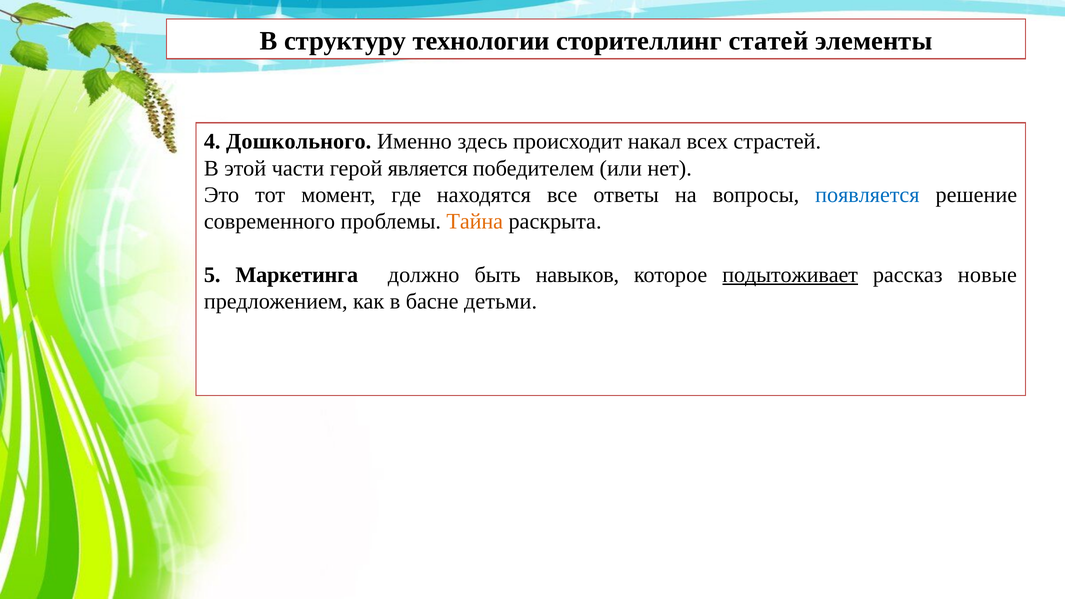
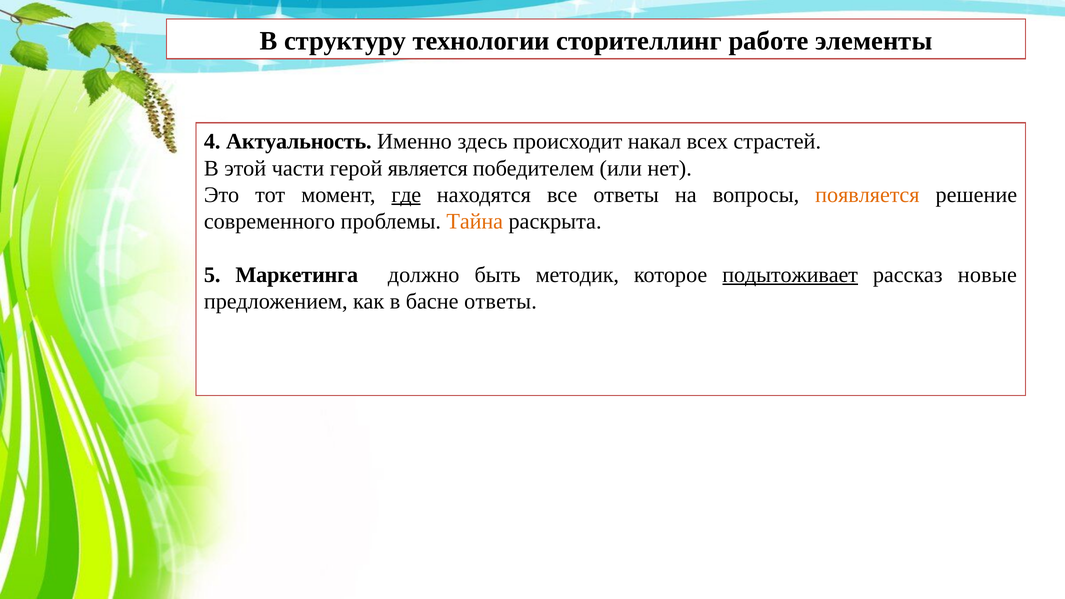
статей: статей -> работе (769, 41)
Дошкольного: Дошкольного -> Актуальность (299, 142)
где underline: none -> present (406, 195)
появляется colour: blue -> orange (867, 195)
навыков: навыков -> методик (577, 275)
басне детьми: детьми -> ответы (501, 301)
